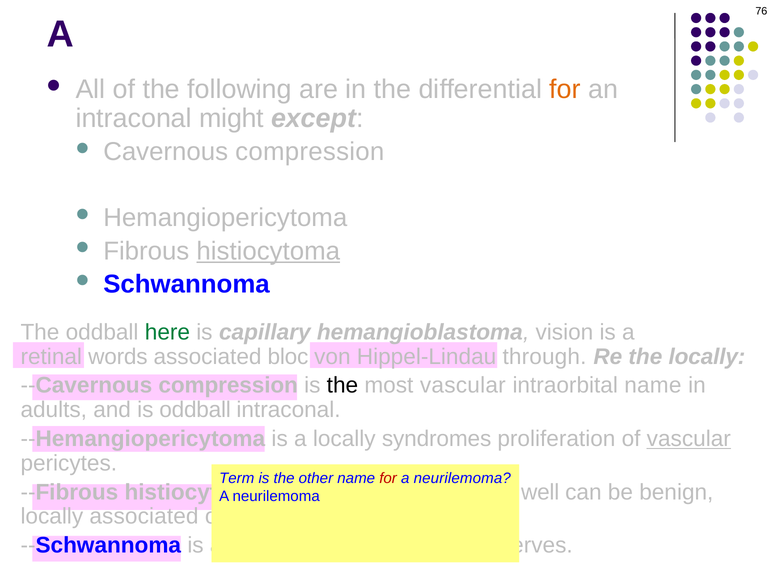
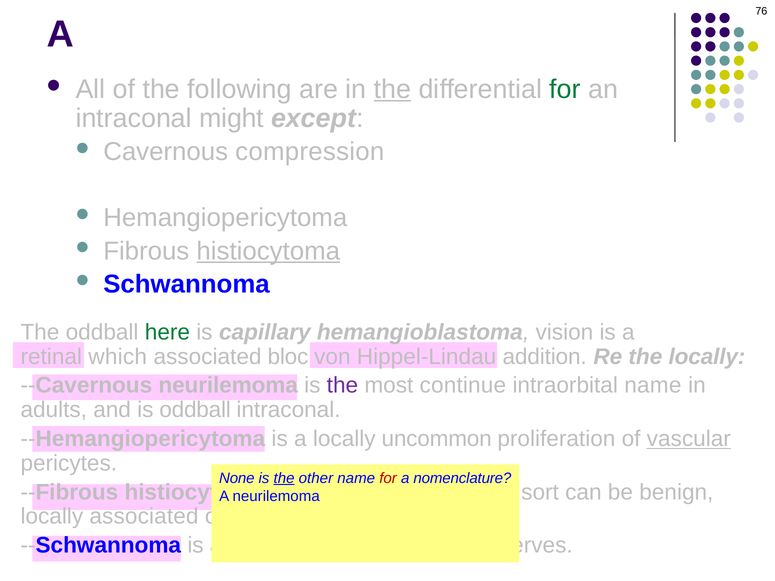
the underline: none -> present (393, 89)
for colour: orange -> green (565, 89)
words: words -> which (118, 357)
through: through -> addition (545, 357)
--Cavernous compression: compression -> neurilemoma (228, 386)
the colour: black -> purple (342, 386)
most vascular: vascular -> continue (463, 386)
syndromes: syndromes -> uncommon (437, 439)
Term: Term -> None (237, 478)
the underline: none -> present (284, 478)
neurilemoma: neurilemoma -> nomenclature (462, 478)
well: well -> sort (540, 492)
